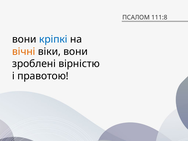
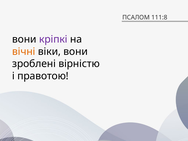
кріпкі colour: blue -> purple (53, 39)
